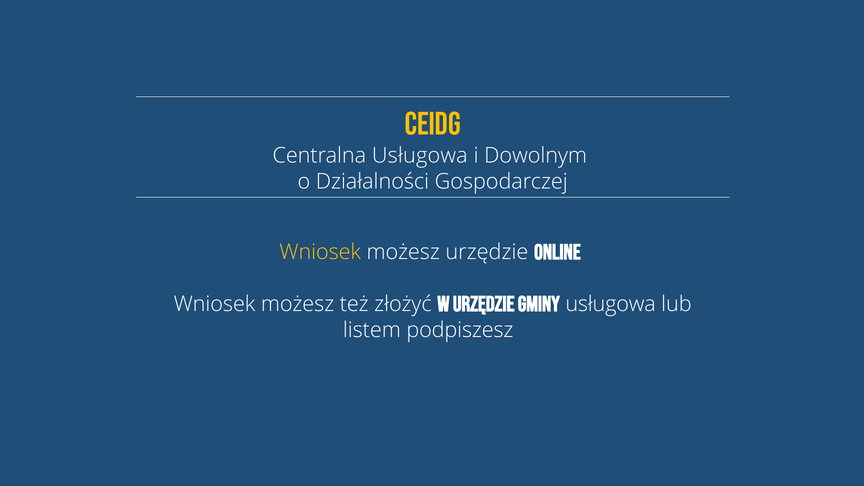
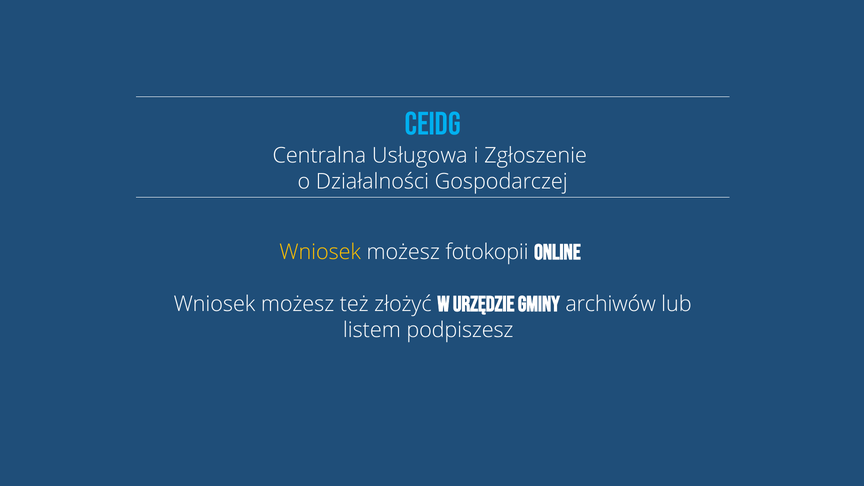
CEIDG colour: yellow -> light blue (433, 124)
Dowolnym: Dowolnym -> Zgłoszenie (536, 156)
możesz urzędzie: urzędzie -> fotokopii (487, 252)
gminy usługowa: usługowa -> archiwów (611, 304)
